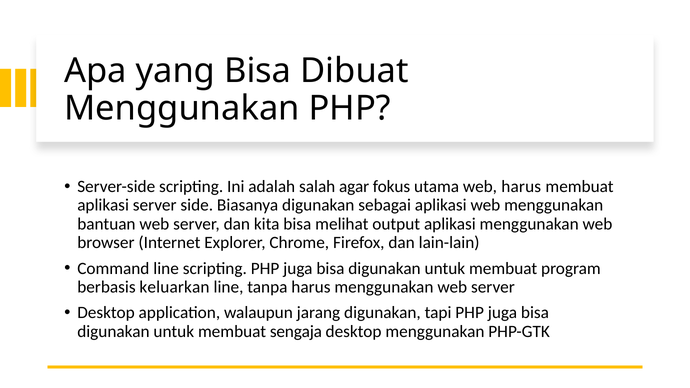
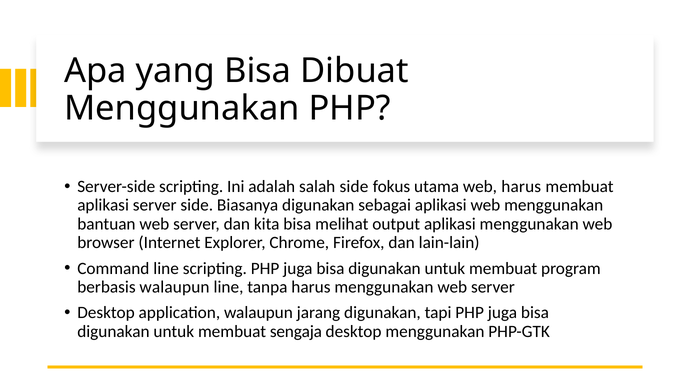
salah agar: agar -> side (354, 187)
berbasis keluarkan: keluarkan -> walaupun (175, 287)
